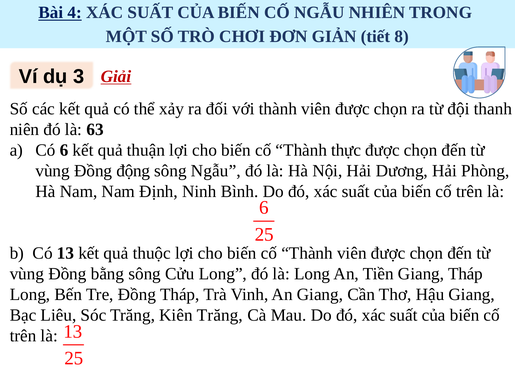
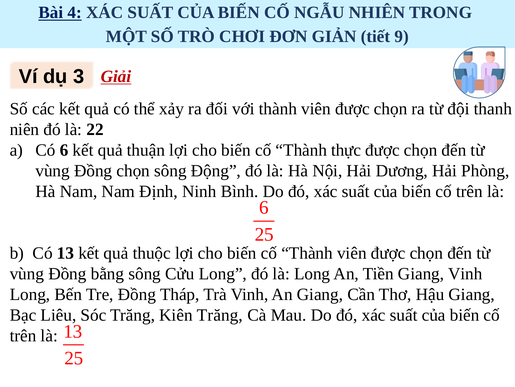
8: 8 -> 9 (402, 37)
63: 63 -> 22 (95, 129)
Đồng động: động -> chọn (133, 170)
sông Ngẫu: Ngẫu -> Động (216, 170)
Giang Tháp: Tháp -> Vinh (465, 273)
